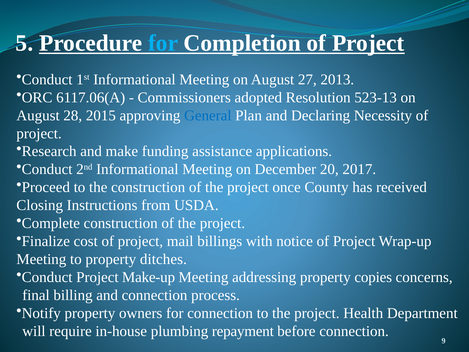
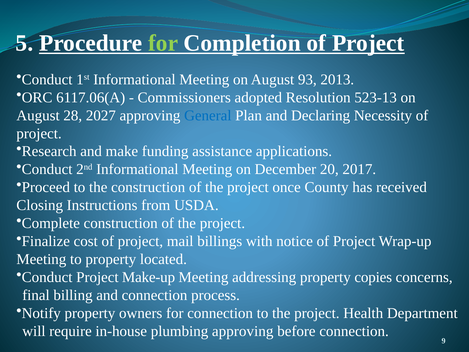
for colour: light blue -> light green (163, 43)
27: 27 -> 93 (307, 79)
2015: 2015 -> 2027 (101, 115)
ditches: ditches -> located (163, 259)
plumbing repayment: repayment -> approving (243, 331)
